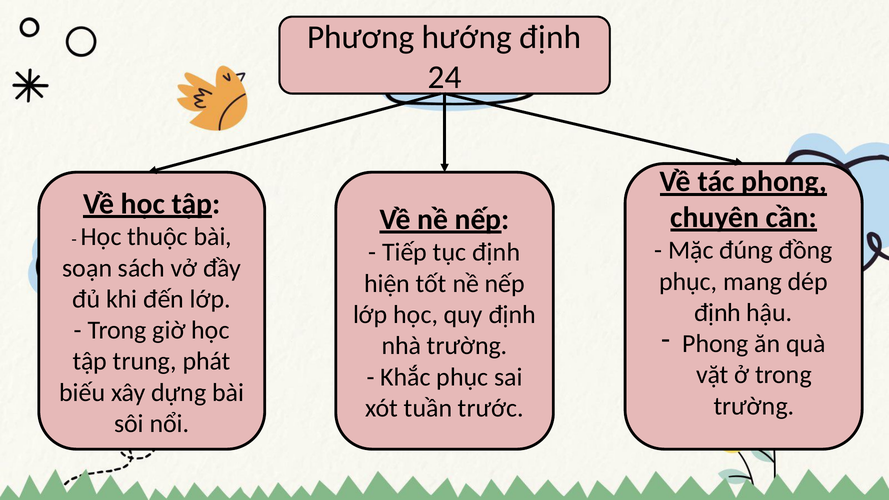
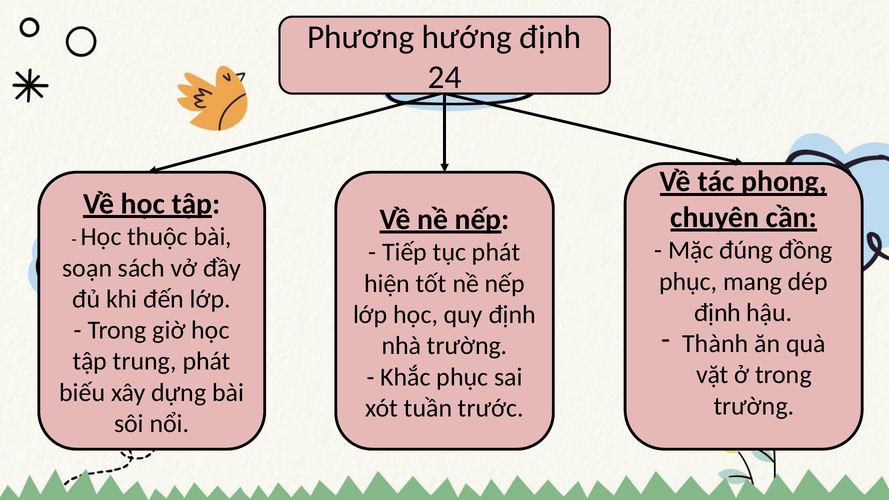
tục định: định -> phát (496, 253)
Phong: Phong -> Thành (715, 344)
